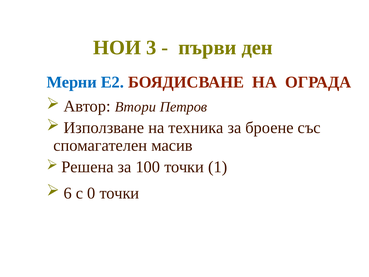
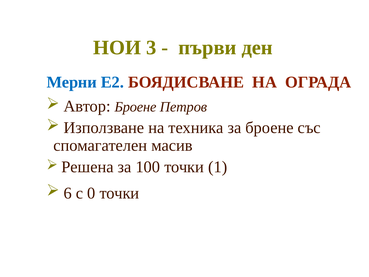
Автор Втори: Втори -> Броене (136, 107)
